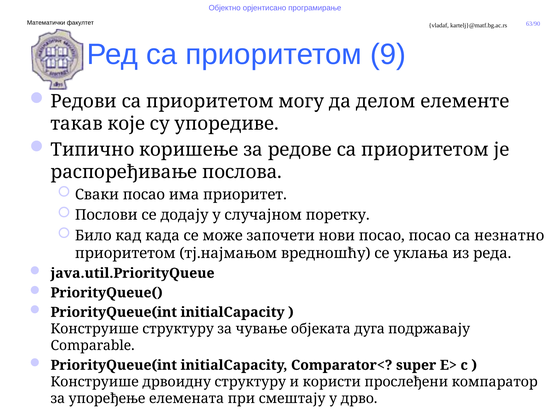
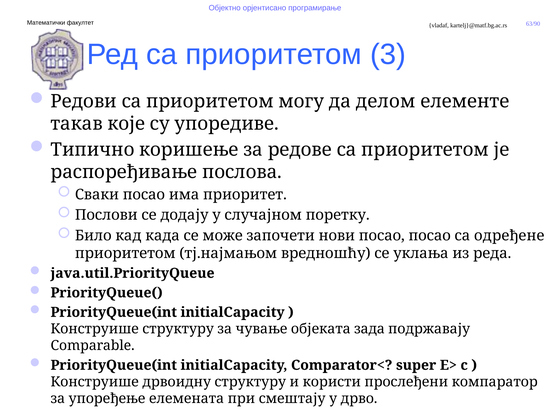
9: 9 -> 3 (388, 55)
незнатно: незнатно -> одређене (509, 236)
дуга: дуга -> зада (369, 329)
